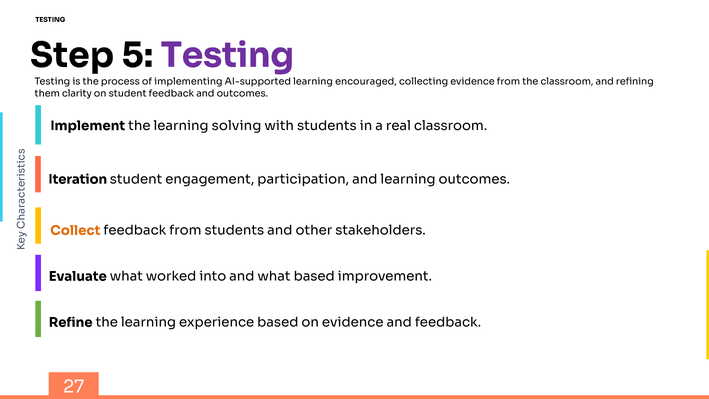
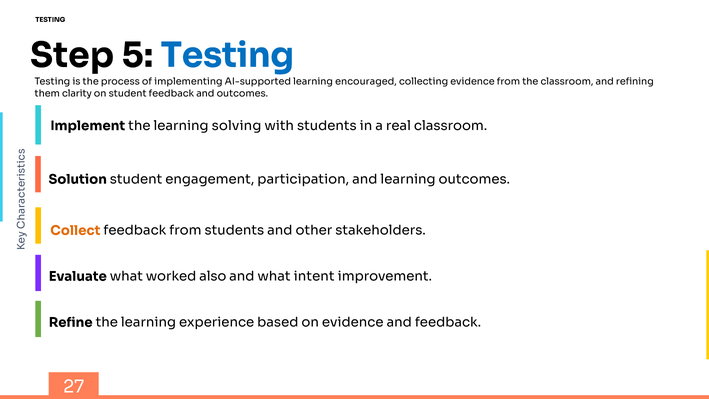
Testing colour: purple -> blue (227, 55)
Iteration: Iteration -> Solution (78, 179)
into: into -> also (213, 276)
what based: based -> intent (314, 276)
